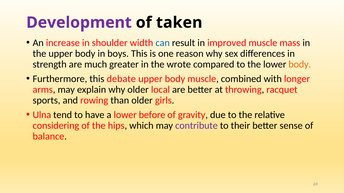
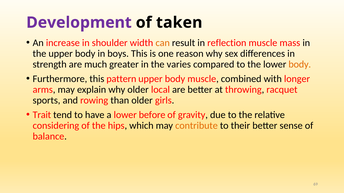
can colour: blue -> orange (163, 43)
improved: improved -> reflection (227, 43)
wrote: wrote -> varies (179, 65)
debate: debate -> pattern (121, 79)
Ulna: Ulna -> Trait (42, 115)
contribute colour: purple -> orange (196, 126)
